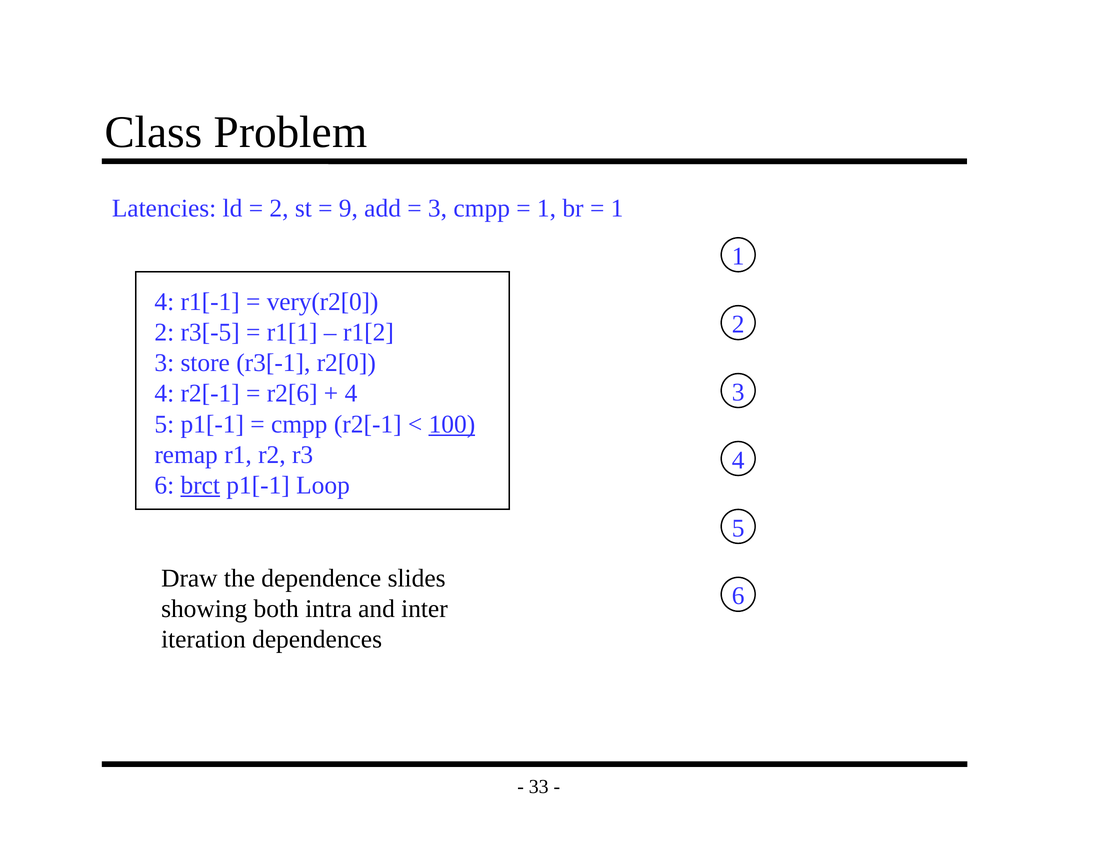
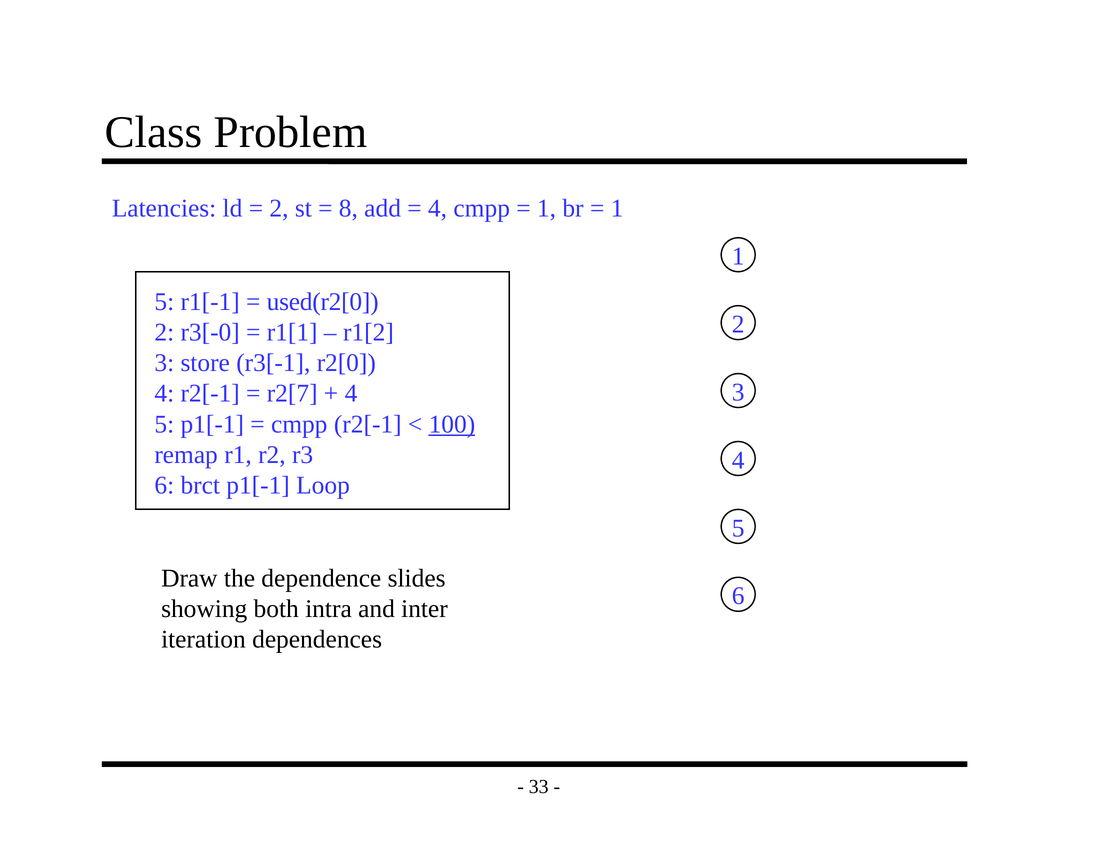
9: 9 -> 8 (348, 208)
3: 3 -> 4 (438, 208)
4: 4 -> 5 (164, 302)
very(r2[0: very(r2[0 -> used(r2[0 (323, 302)
r3[-5: r3[-5 -> r3[-0 (210, 332)
r2[6: r2[6 -> r2[7 (292, 393)
brct underline: present -> none (200, 485)
